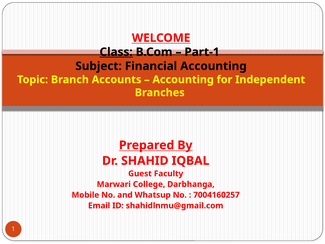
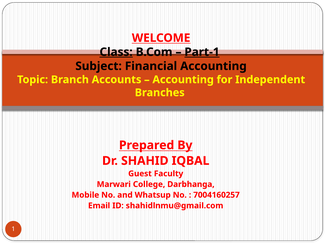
Part-1 underline: none -> present (202, 52)
